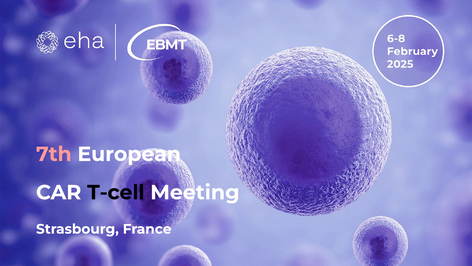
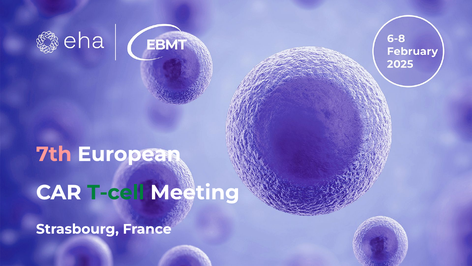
T-cell colour: black -> green (116, 192)
